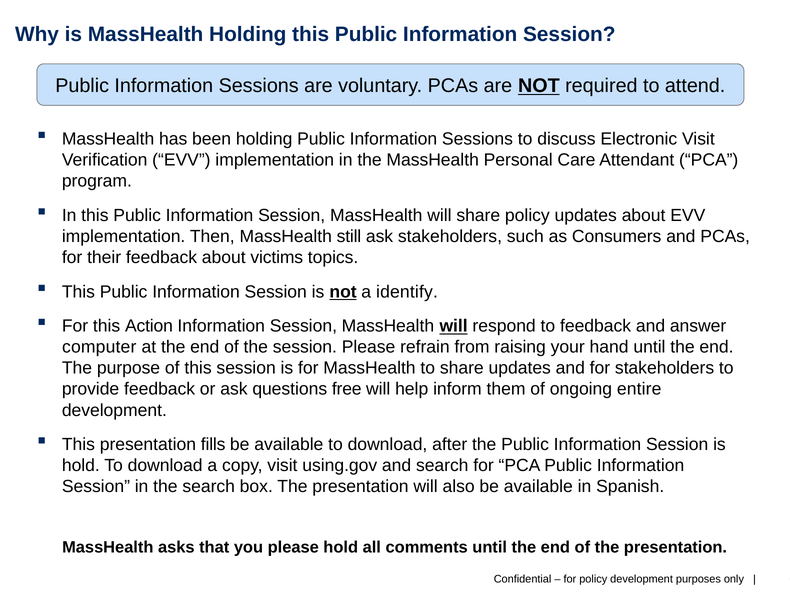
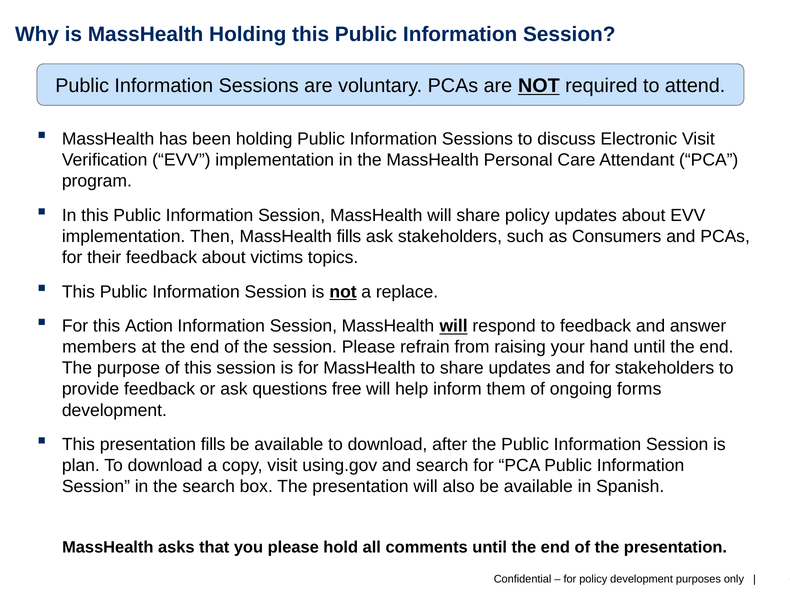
MassHealth still: still -> fills (349, 236)
identify: identify -> replace (407, 291)
computer: computer -> members (99, 347)
entire: entire -> forms (639, 389)
hold: hold -> plan (81, 465)
